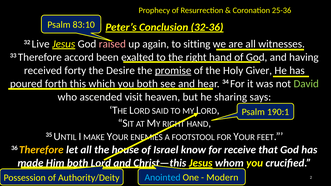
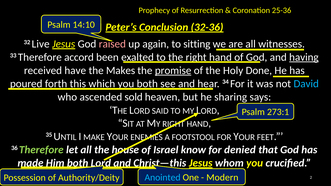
83:10: 83:10 -> 14:10 (84, 25)
having underline: none -> present (304, 57)
forty: forty -> have (75, 71)
Desire: Desire -> Makes (121, 71)
Giver: Giver -> Done (259, 71)
David colour: light green -> light blue (306, 84)
visit: visit -> sold (134, 97)
190:1: 190:1 -> 273:1 (278, 112)
Therefore colour: yellow -> light green (41, 150)
receive: receive -> denied (240, 150)
